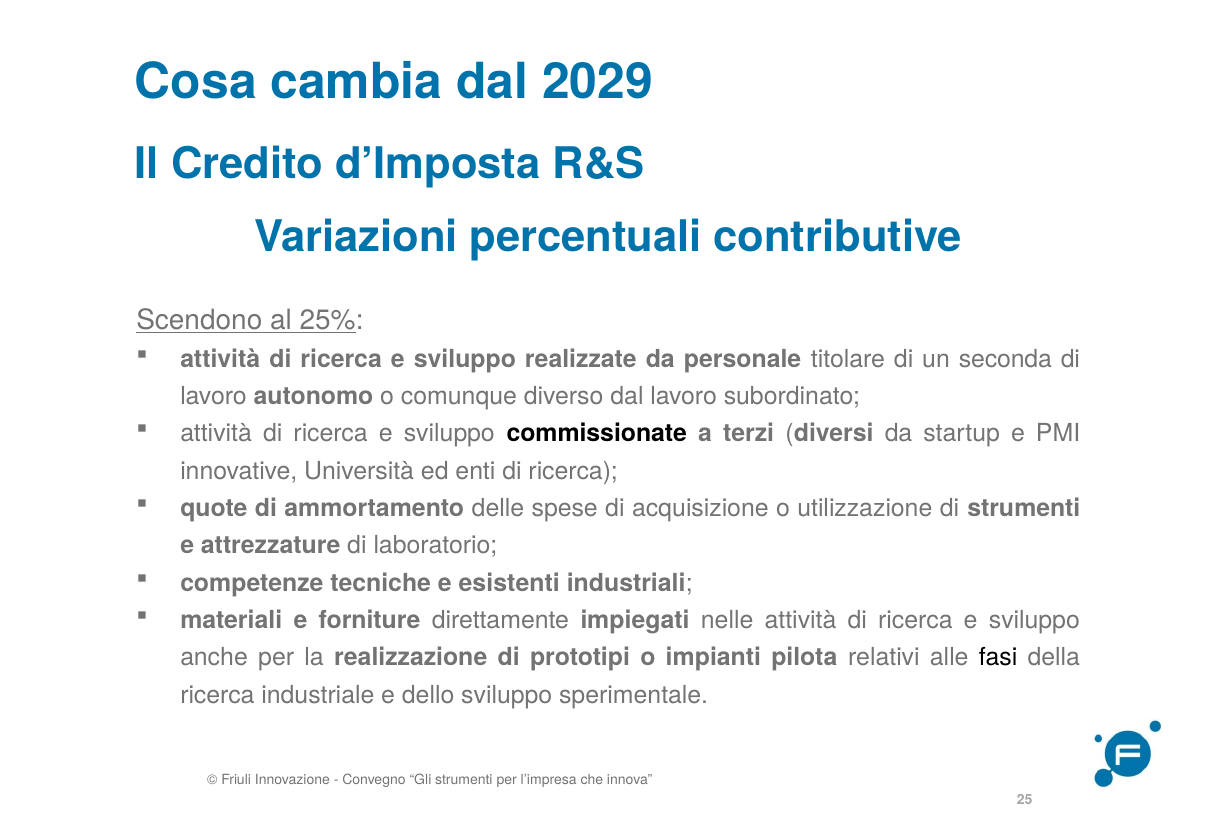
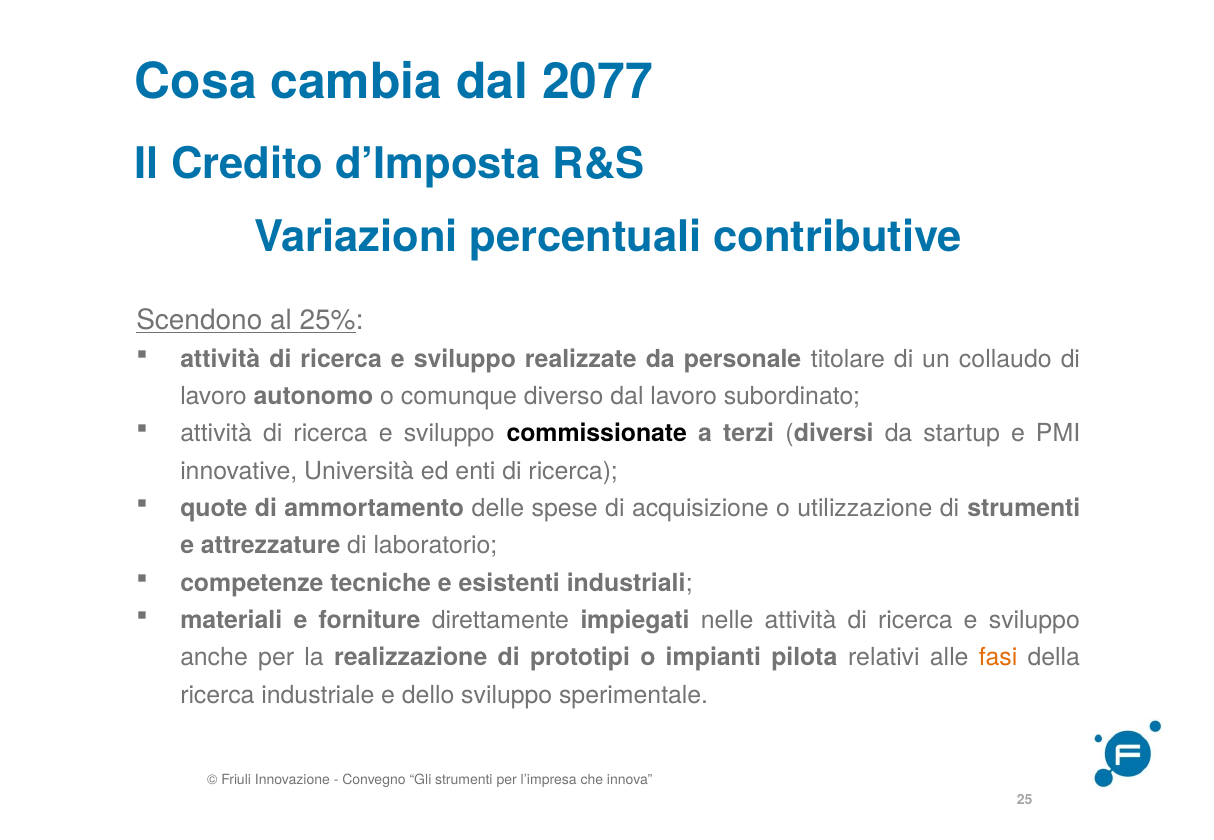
2029: 2029 -> 2077 (597, 82)
seconda: seconda -> collaudo (1005, 359)
fasi colour: black -> orange (998, 658)
